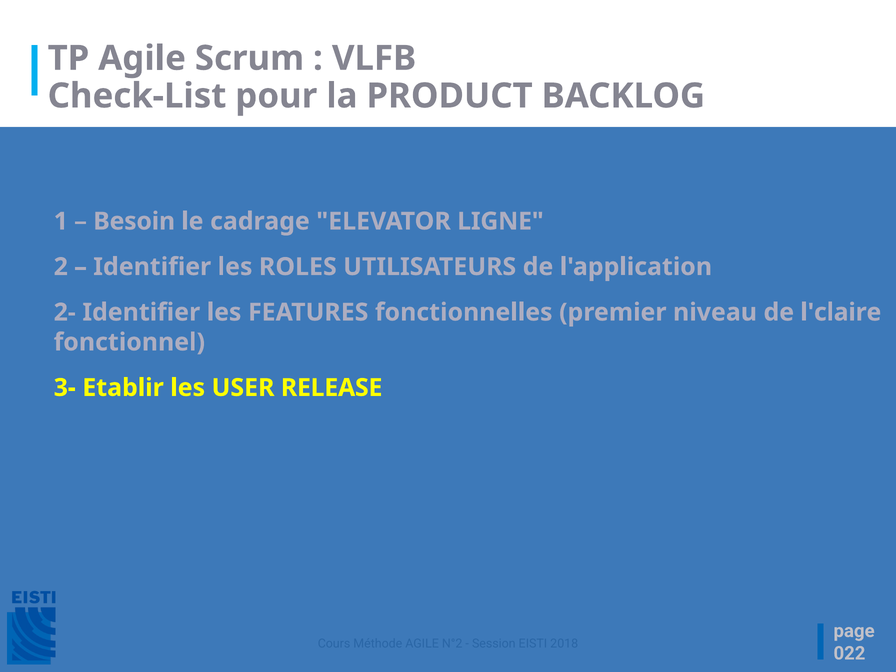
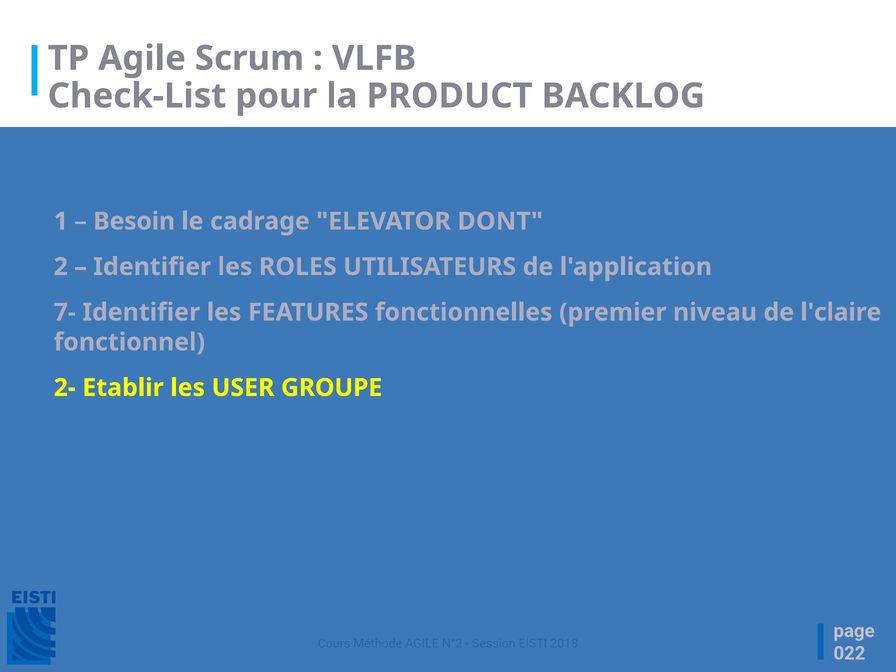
LIGNE: LIGNE -> DONT (500, 221)
2-: 2- -> 7- (65, 312)
3-: 3- -> 2- (65, 388)
RELEASE: RELEASE -> GROUPE (332, 388)
